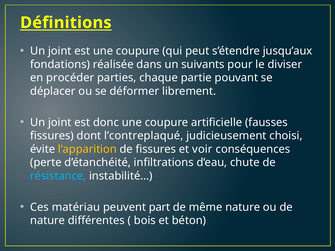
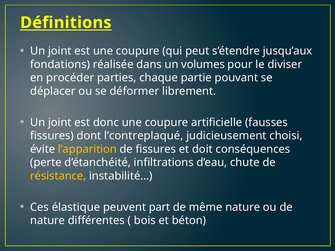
suivants: suivants -> volumes (203, 64)
voir: voir -> doit (202, 149)
résistance colour: light blue -> yellow (58, 176)
matériau: matériau -> élastique (76, 207)
